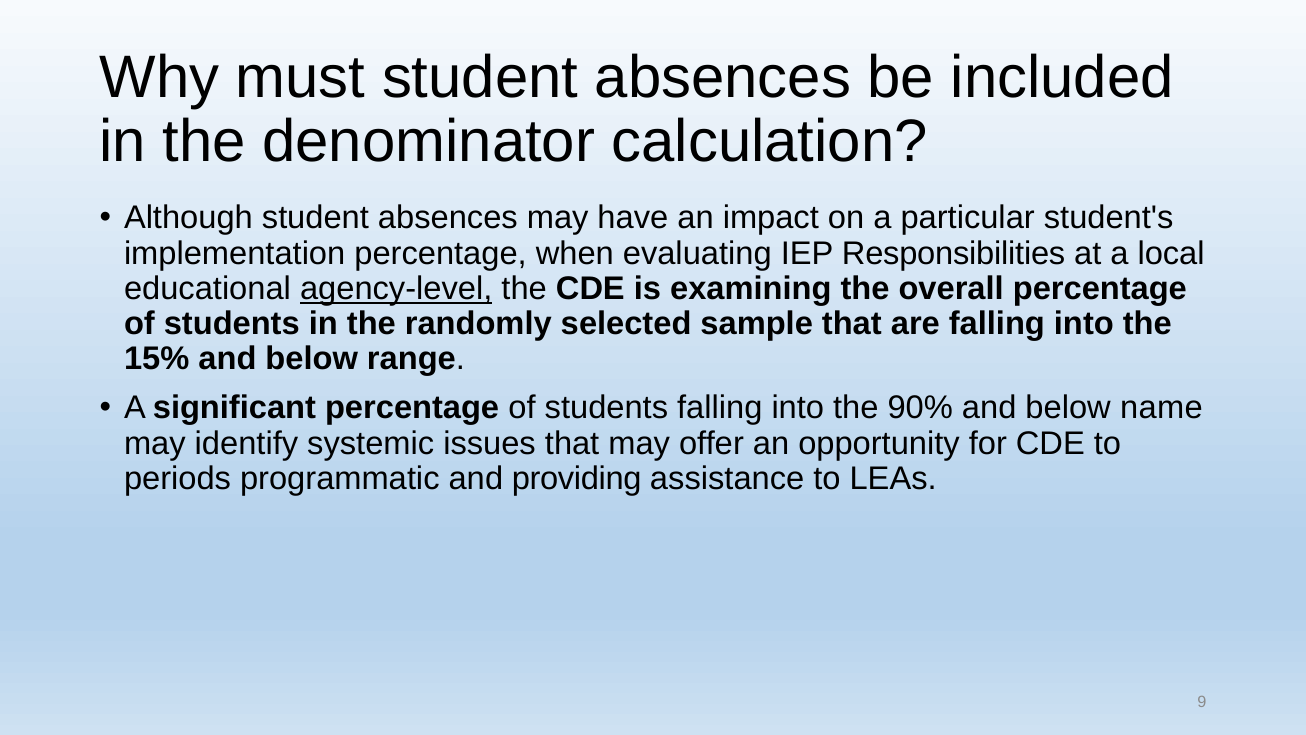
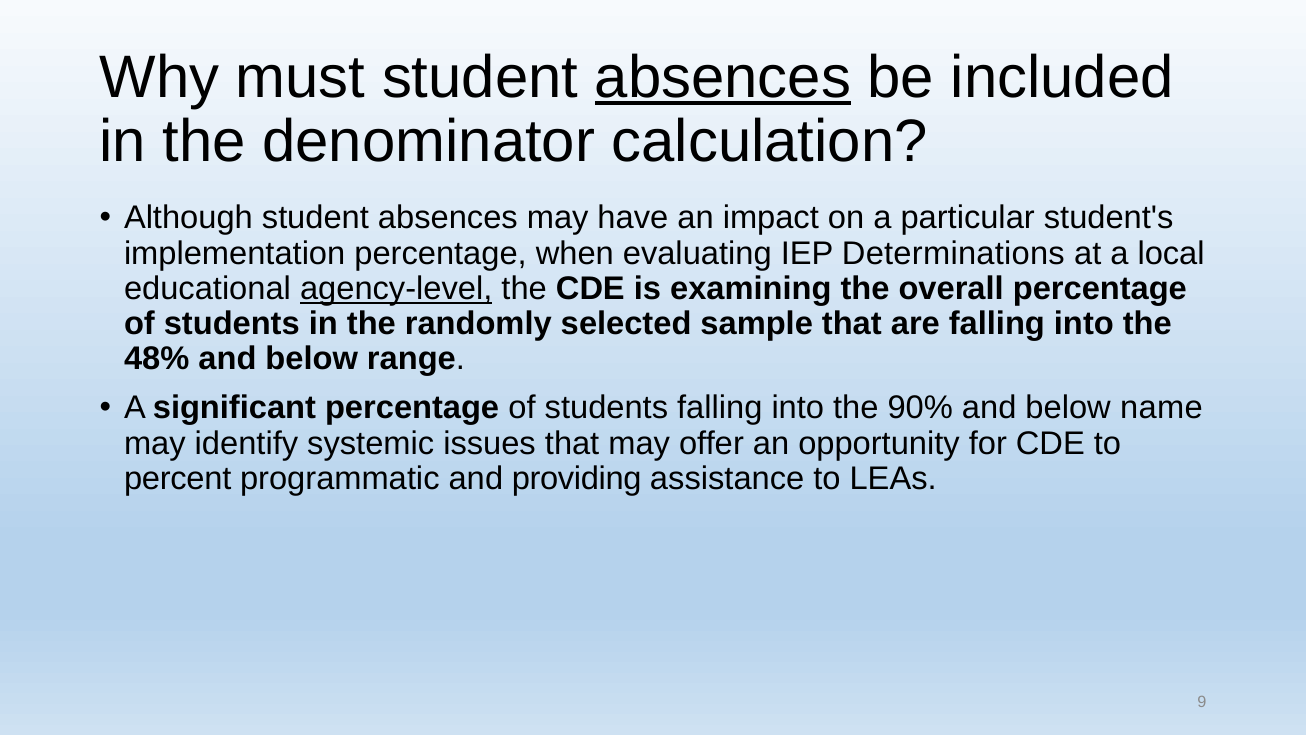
absences underline: none -> present (723, 77)
Responsibilities: Responsibilities -> Determinations (953, 253)
15%: 15% -> 48% (157, 359)
periods: periods -> percent (178, 478)
